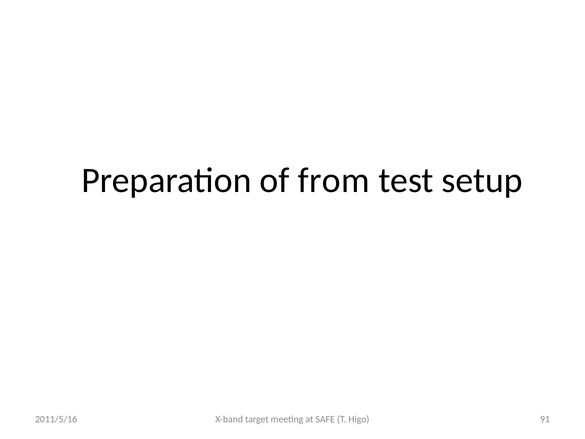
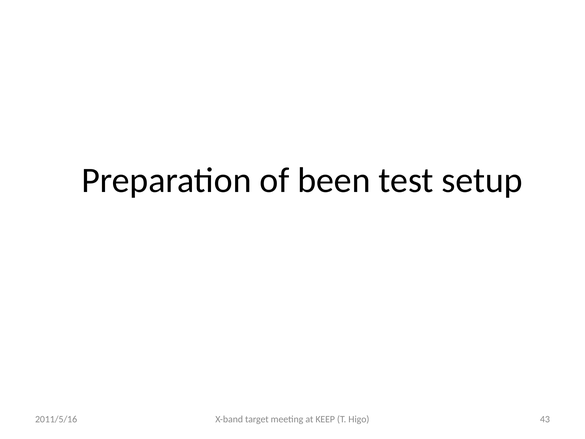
from: from -> been (334, 180)
SAFE: SAFE -> KEEP (325, 419)
91: 91 -> 43 (545, 419)
